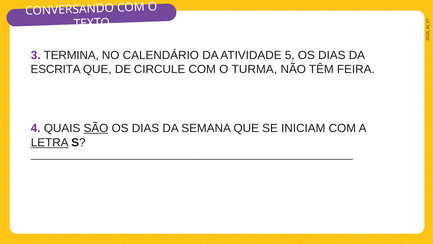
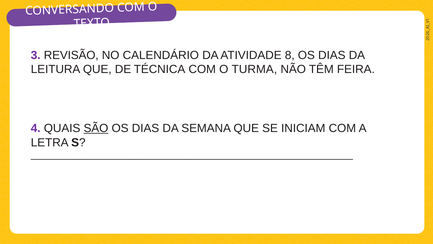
TERMINA: TERMINA -> REVISÃO (71, 55)
5: 5 -> 8 (290, 55)
ESCRITA: ESCRITA -> LEITURA (56, 69)
CIRCULE: CIRCULE -> TÉCNICA (160, 69)
LETRA underline: present -> none (50, 142)
